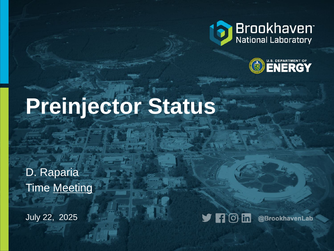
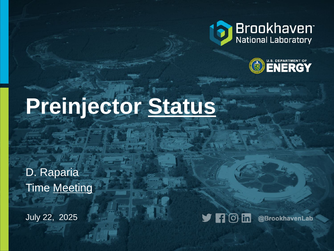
Status underline: none -> present (182, 106)
